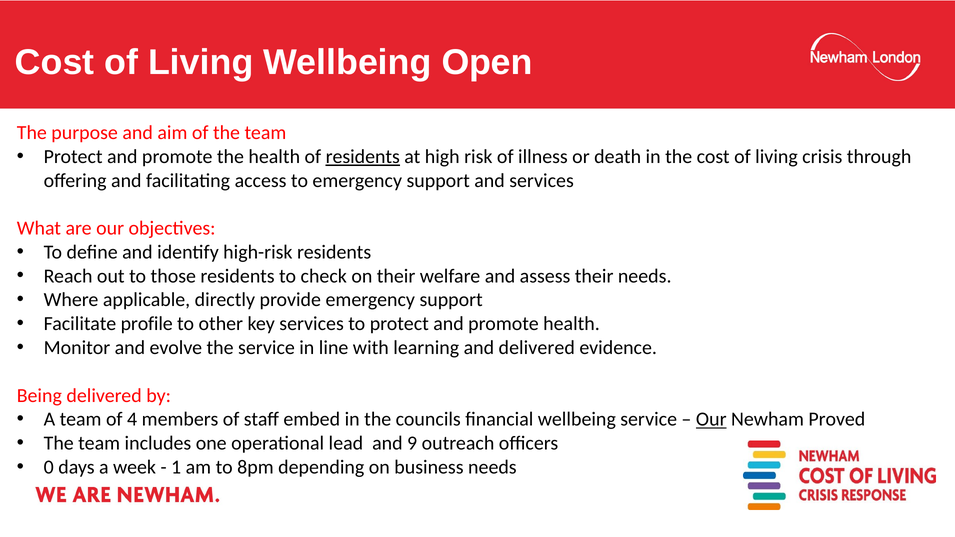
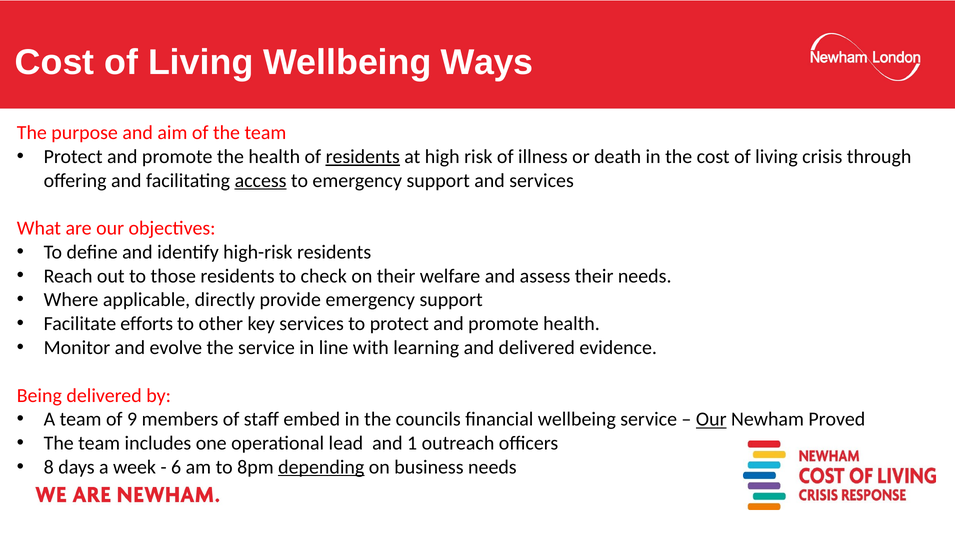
Open: Open -> Ways (487, 63)
access underline: none -> present (261, 181)
profile: profile -> efforts (147, 324)
4: 4 -> 9 (132, 419)
9: 9 -> 1 (412, 443)
0: 0 -> 8 (49, 467)
1: 1 -> 6 (176, 467)
depending underline: none -> present (321, 467)
